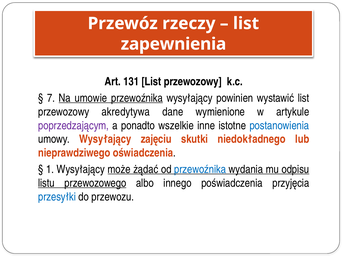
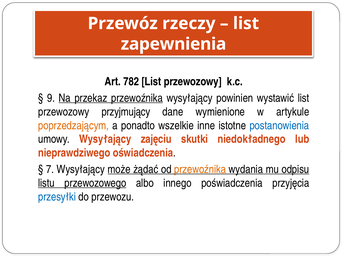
131: 131 -> 782 (131, 81)
7: 7 -> 9 (51, 98)
umowie: umowie -> przekaz (91, 98)
akredytywa: akredytywa -> przyjmujący (126, 112)
poprzedzającym colour: purple -> orange (73, 125)
1: 1 -> 7 (50, 169)
przewoźnika colour: blue -> orange (200, 169)
